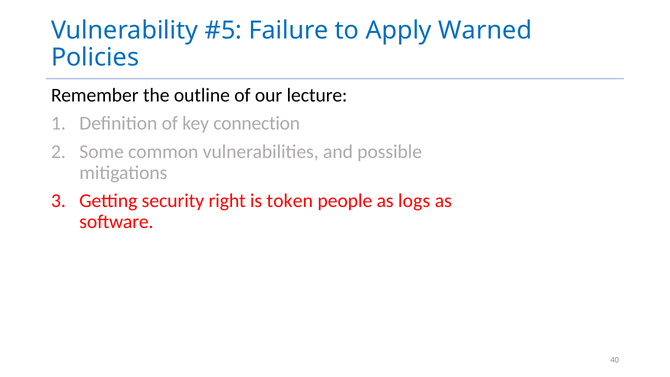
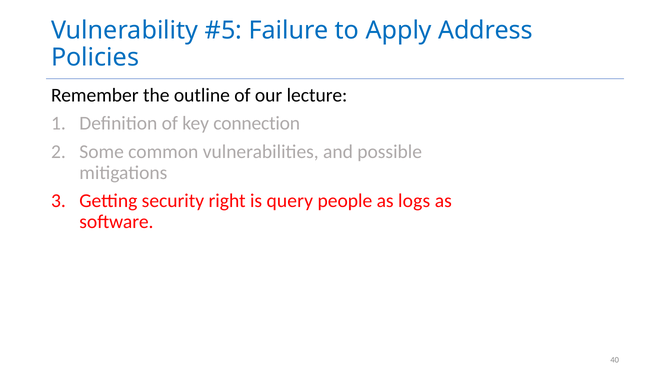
Warned: Warned -> Address (485, 30)
token: token -> query (290, 201)
